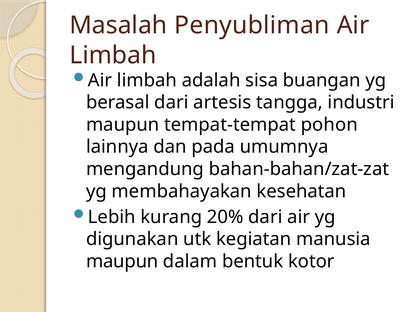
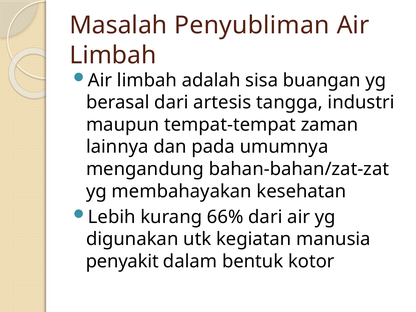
pohon: pohon -> zaman (329, 125)
20%: 20% -> 66% (225, 217)
maupun: maupun -> penyakit (122, 261)
